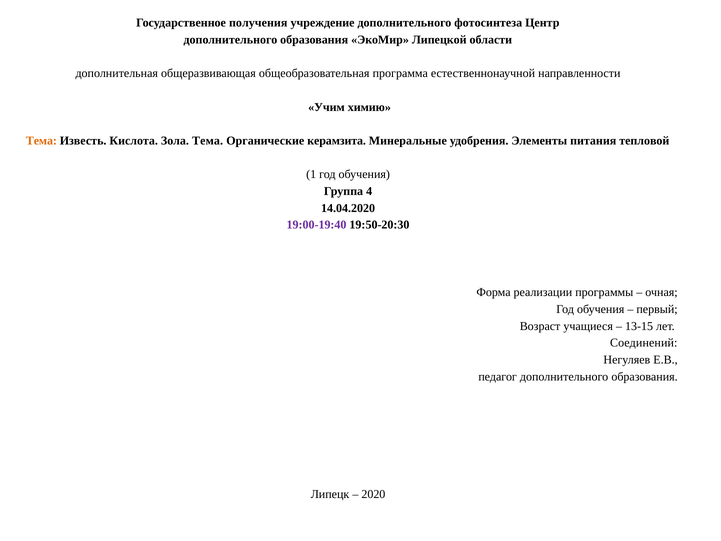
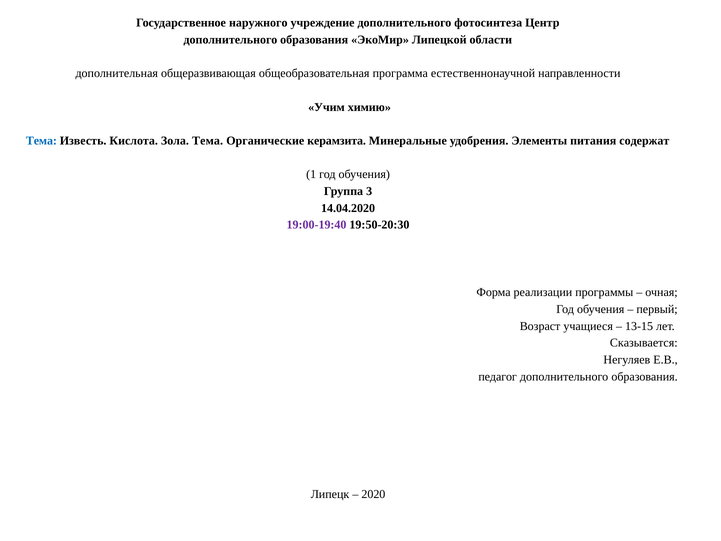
получения: получения -> наружного (258, 23)
Тема colour: orange -> blue (41, 141)
тепловой: тепловой -> содержат (644, 141)
4: 4 -> 3 (369, 191)
Соединений: Соединений -> Сказывается (644, 343)
